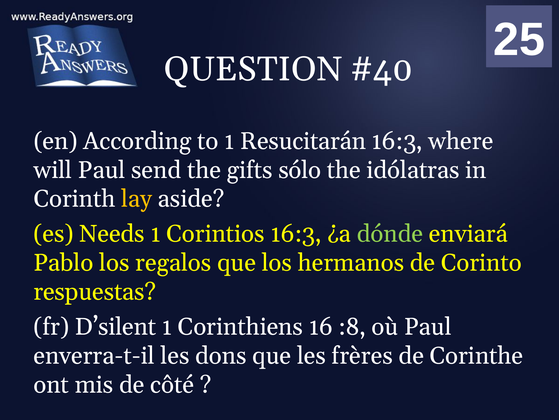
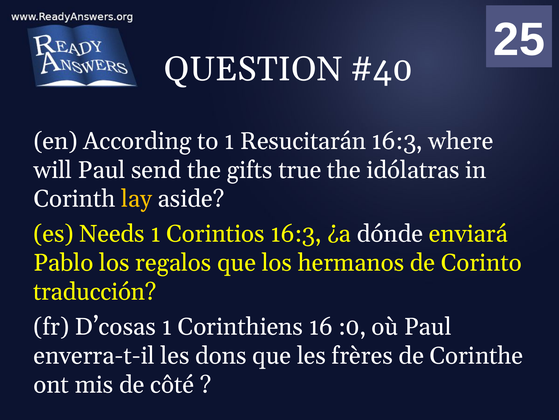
sólo: sólo -> true (300, 170)
dónde colour: light green -> white (390, 234)
respuestas: respuestas -> traducción (95, 291)
D’silent: D’silent -> D’cosas (115, 326)
:8: :8 -> :0 (352, 326)
